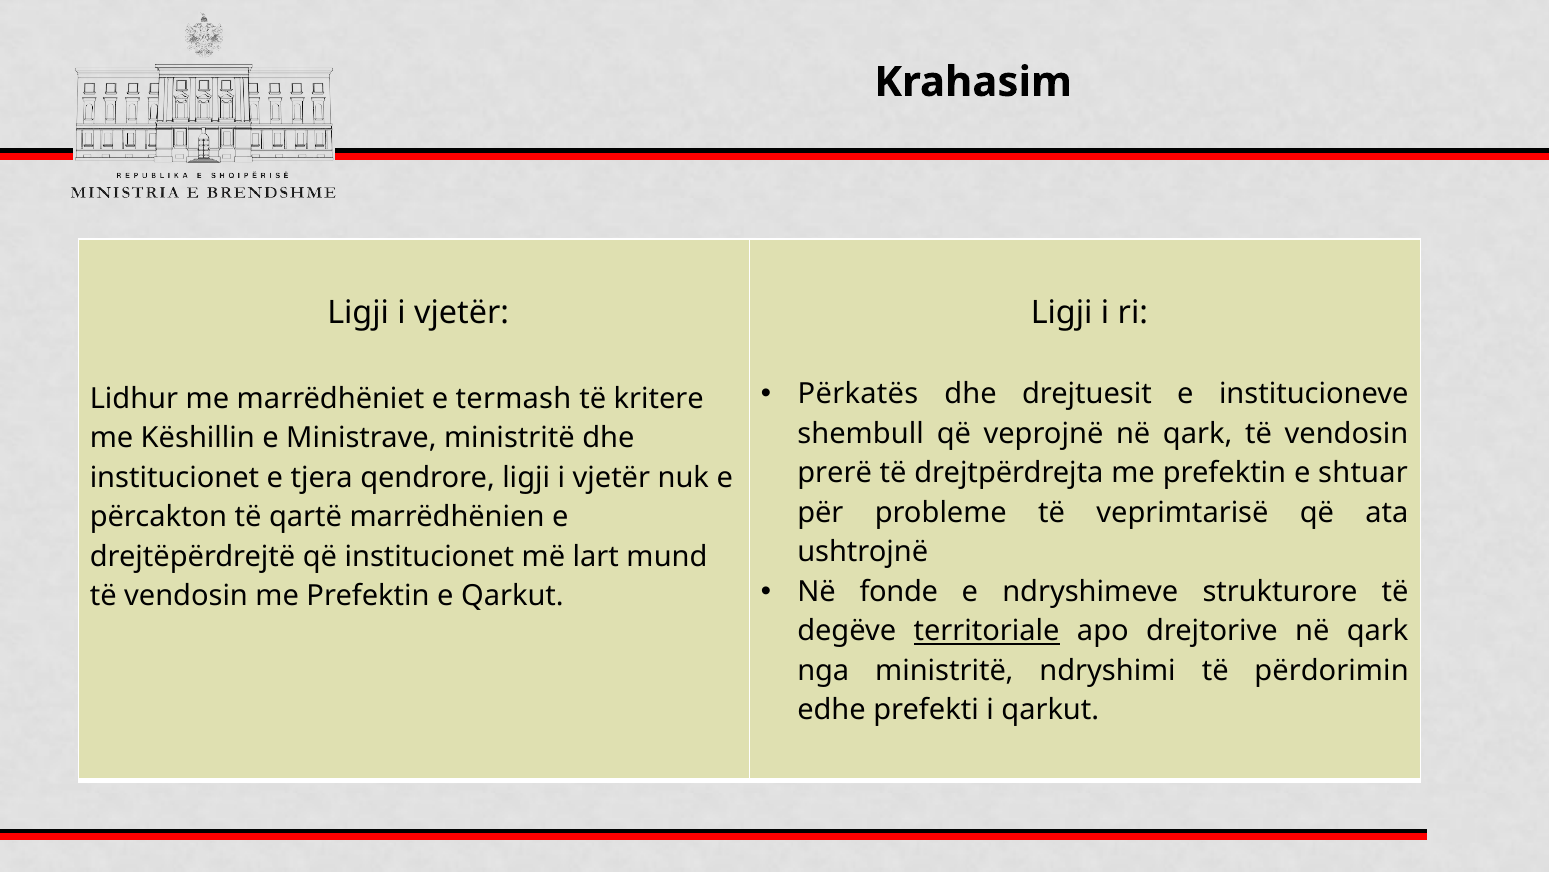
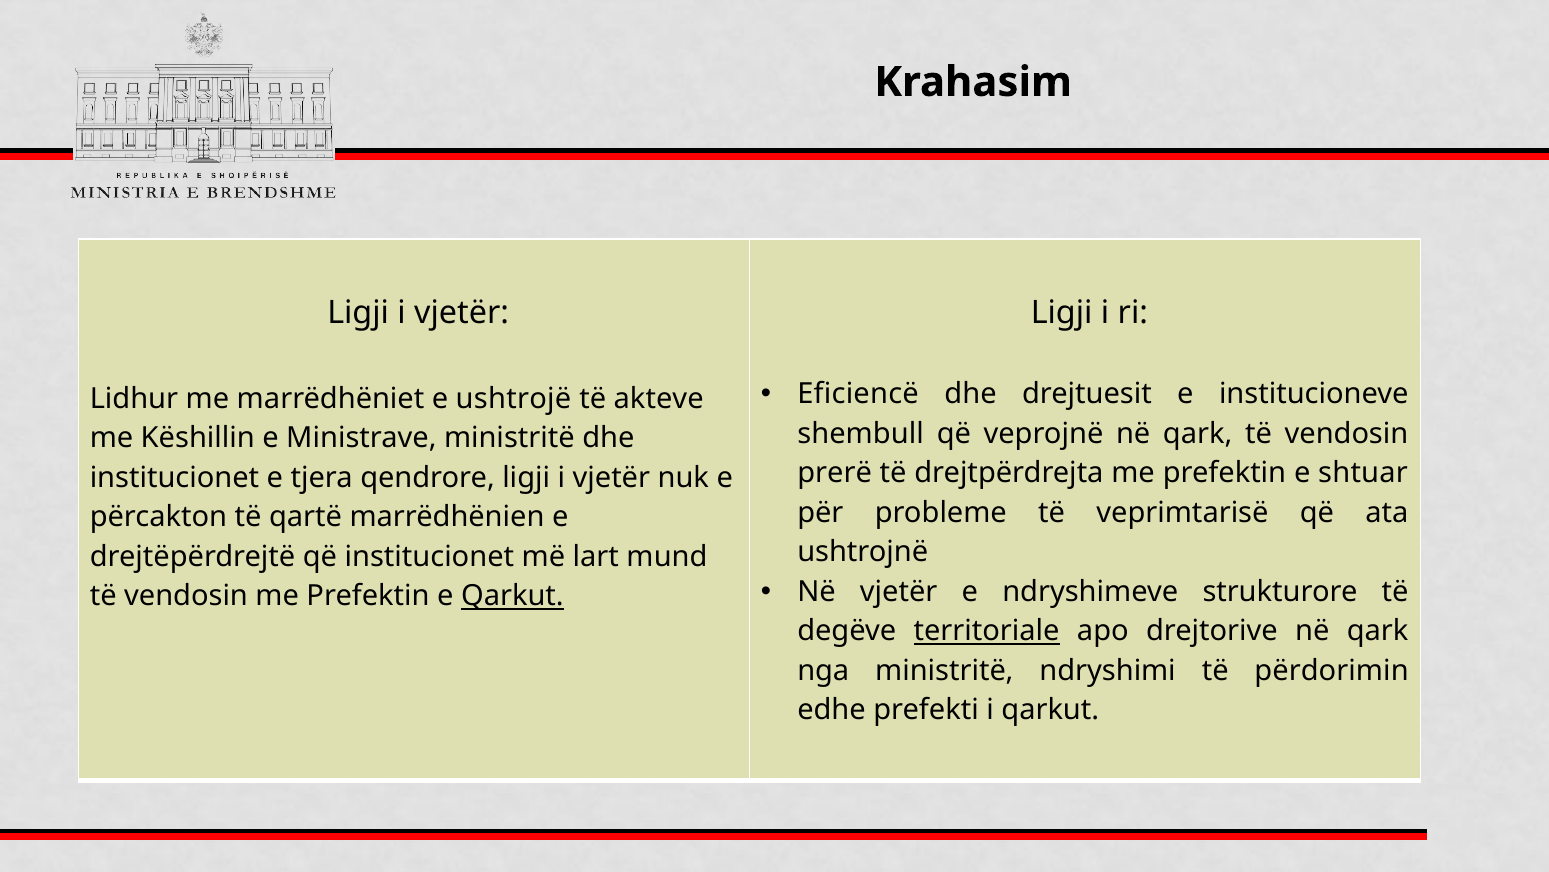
Përkatës: Përkatës -> Eficiencë (858, 394)
termash: termash -> ushtrojë (514, 398)
kritere: kritere -> akteve (659, 398)
Në fonde: fonde -> vjetër (899, 591)
Qarkut underline: none -> present (512, 596)
